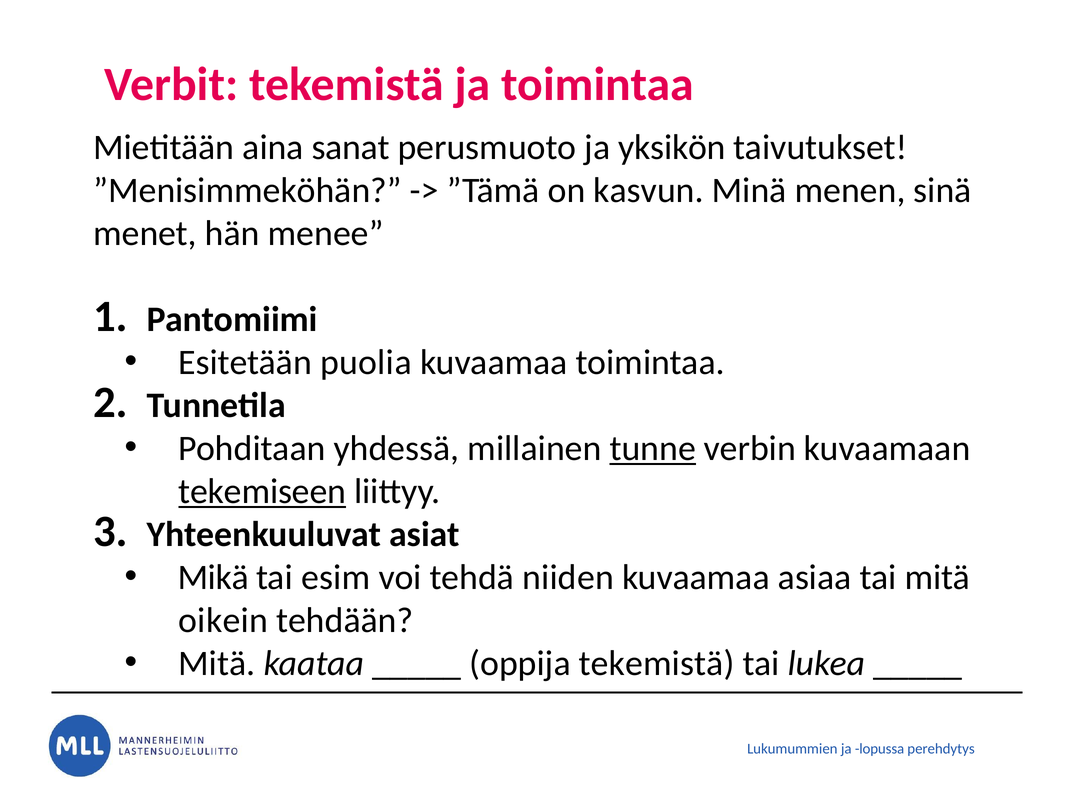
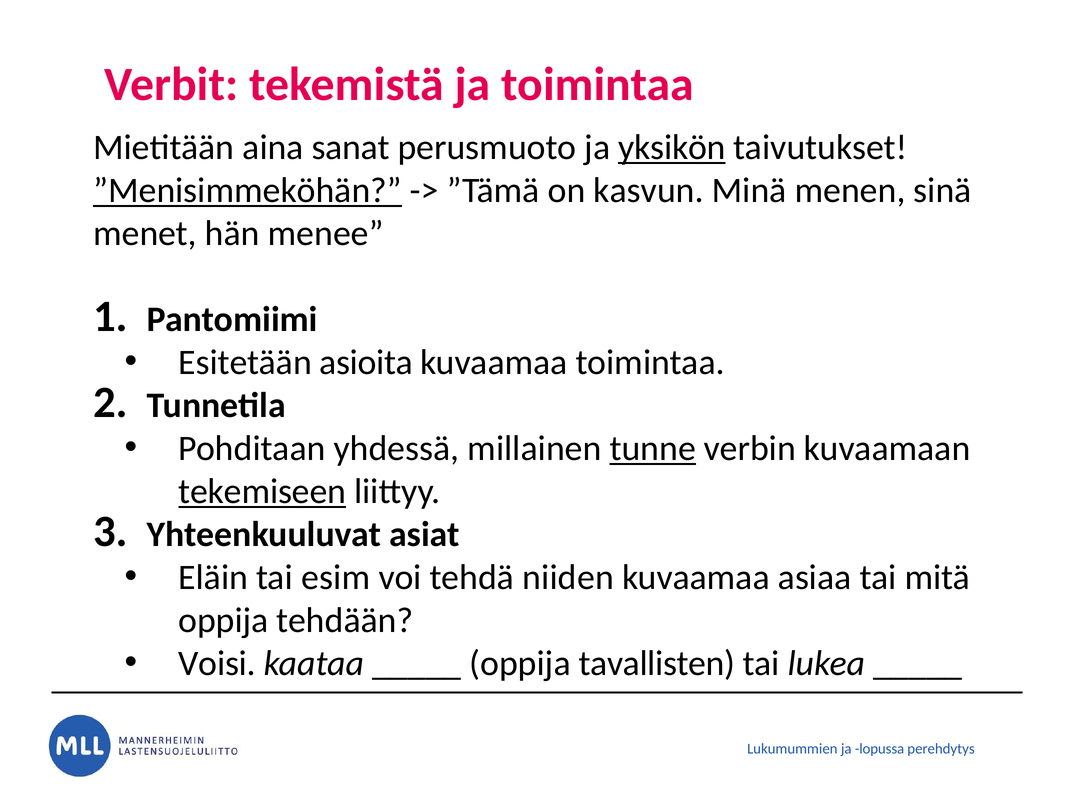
yksikön underline: none -> present (672, 148)
”Menisimmeköhän underline: none -> present (248, 191)
puolia: puolia -> asioita (366, 363)
Mikä: Mikä -> Eläin (213, 578)
oikein: oikein -> oppija (223, 621)
Mitä: Mitä -> Voisi (217, 664)
oppija tekemistä: tekemistä -> tavallisten (657, 664)
